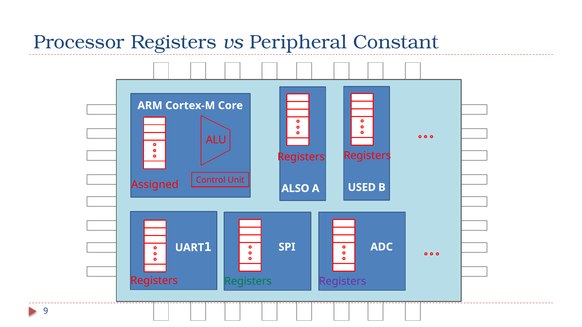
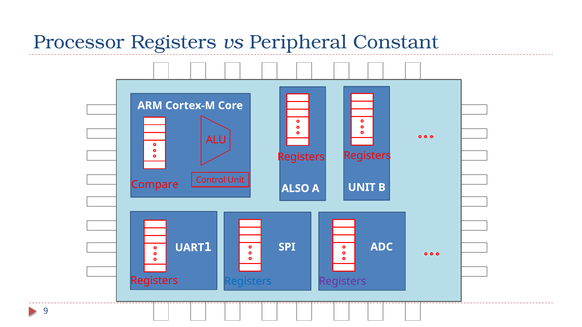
Assigned: Assigned -> Compare (155, 185)
USED: USED -> UNIT (362, 188)
Registers colour: green -> blue (248, 282)
